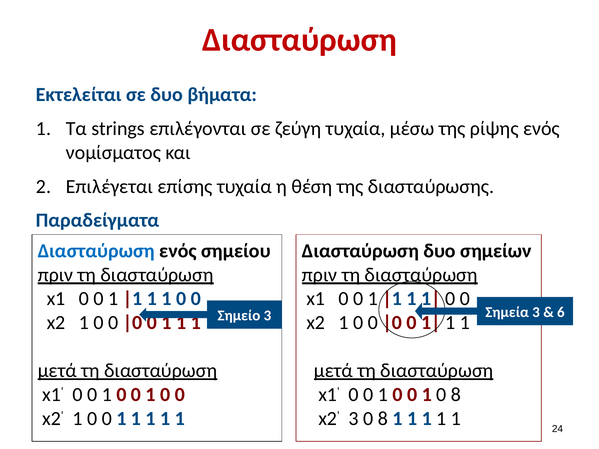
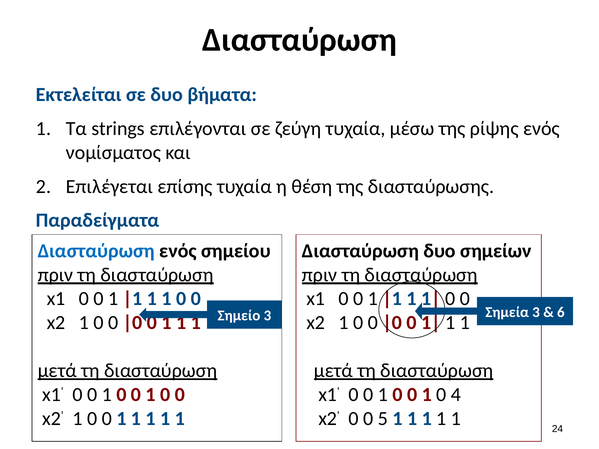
Διασταύρωση colour: red -> black (299, 40)
1 0 8: 8 -> 4 (456, 395)
x2 3: 3 -> 0 (354, 419)
8: 8 -> 5 (383, 419)
